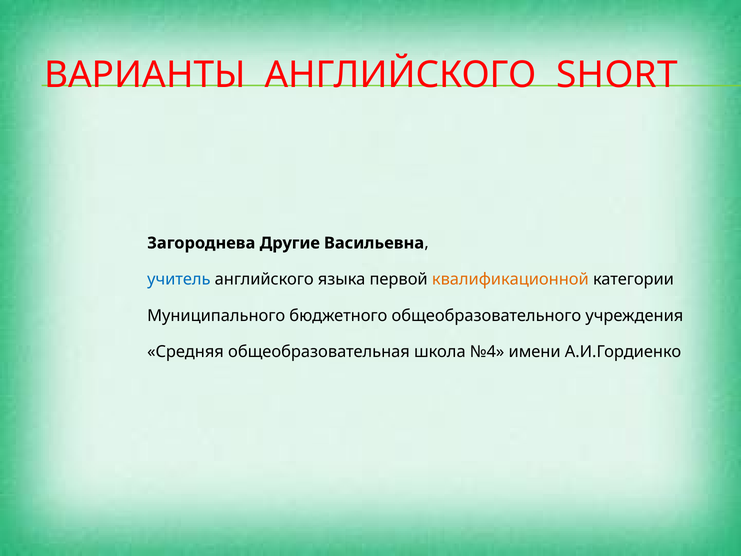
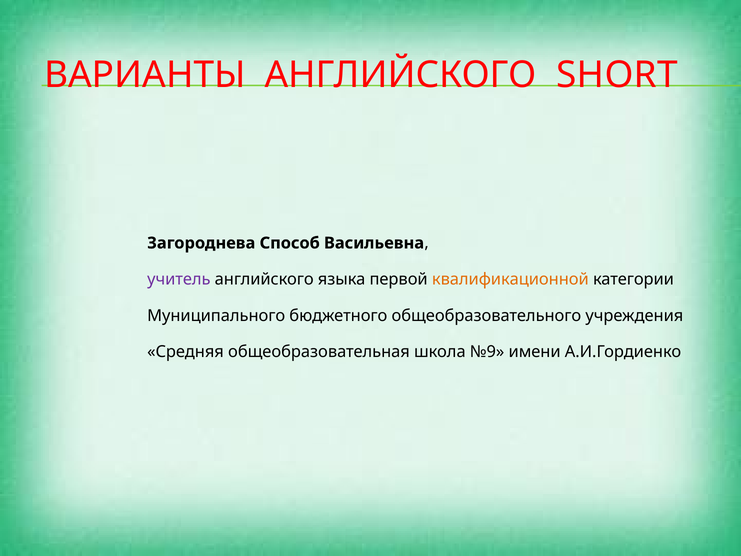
Другие: Другие -> Способ (290, 243)
учитель colour: blue -> purple (179, 279)
№4: №4 -> №9 (487, 352)
